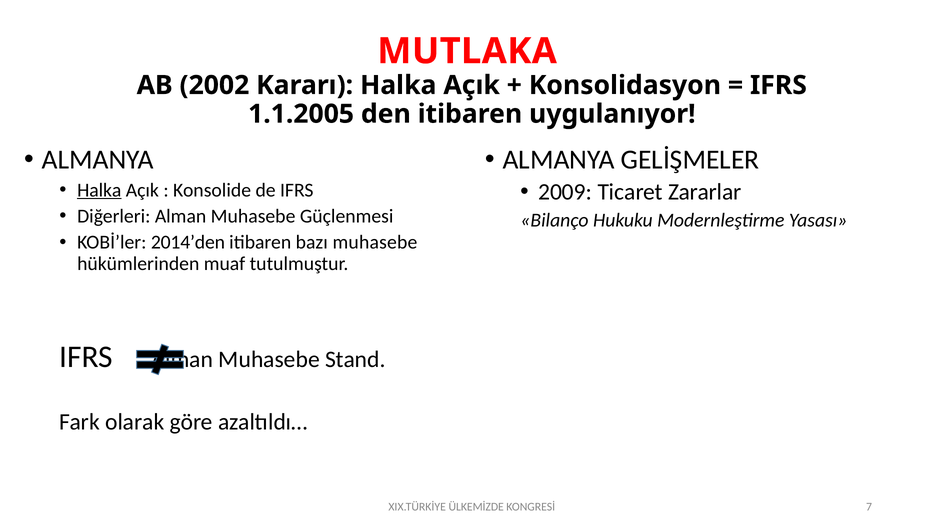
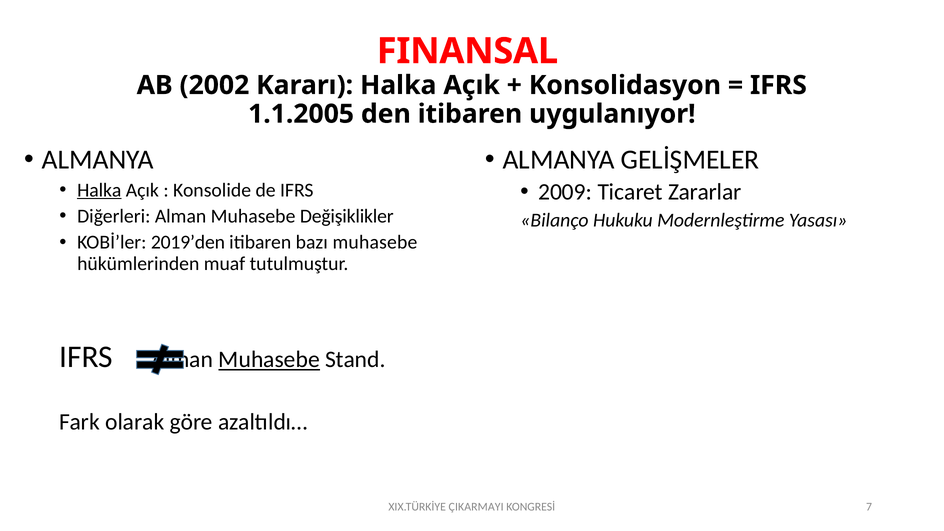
MUTLAKA: MUTLAKA -> FINANSAL (467, 51)
Güçlenmesi: Güçlenmesi -> Değişiklikler (347, 216)
2014’den: 2014’den -> 2019’den (188, 242)
Muhasebe underline: none -> present (269, 359)
ÜLKEMİZDE: ÜLKEMİZDE -> ÇIKARMAYI (476, 507)
